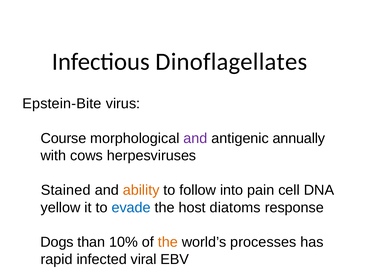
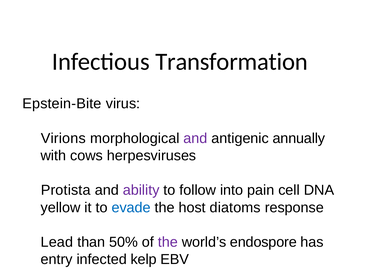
Dinoflagellates: Dinoflagellates -> Transformation (232, 61)
Course: Course -> Virions (63, 138)
Stained: Stained -> Protista (66, 190)
ability colour: orange -> purple (141, 190)
Dogs: Dogs -> Lead (57, 242)
10%: 10% -> 50% (124, 242)
the colour: orange -> purple (168, 242)
processes: processes -> endospore (263, 242)
rapid: rapid -> entry (57, 259)
viral: viral -> kelp (144, 259)
